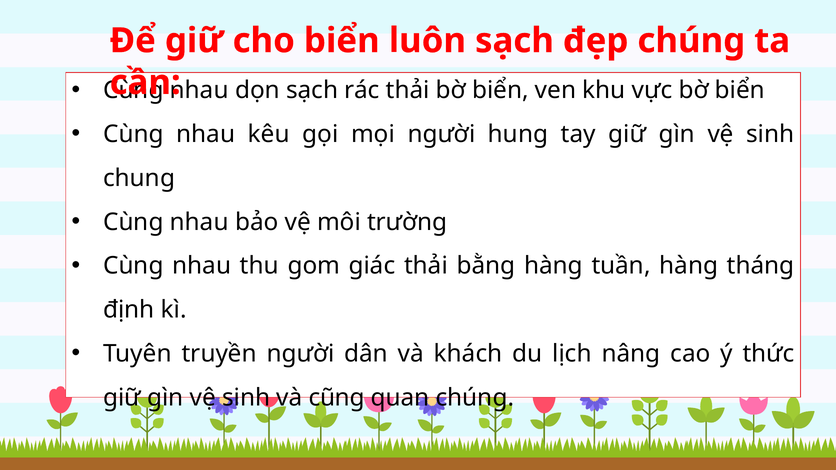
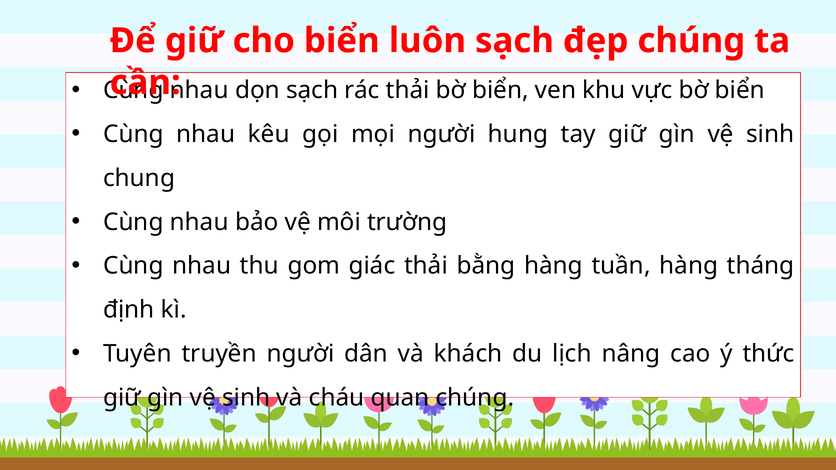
cũng: cũng -> cháu (337, 398)
